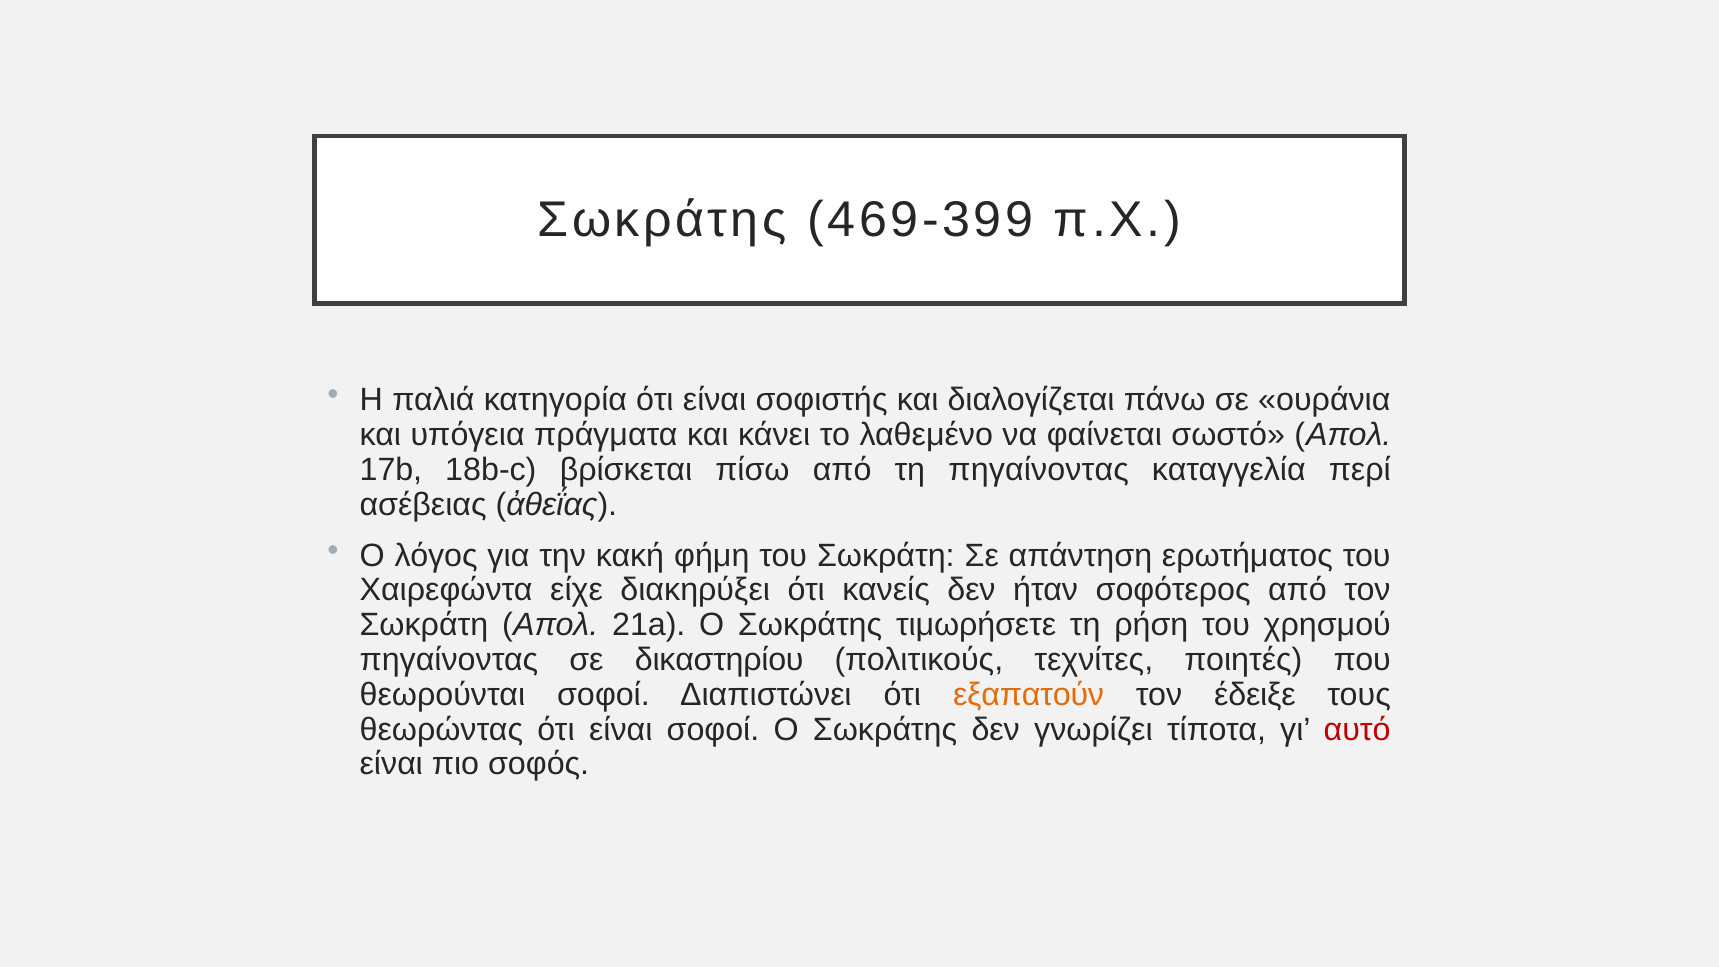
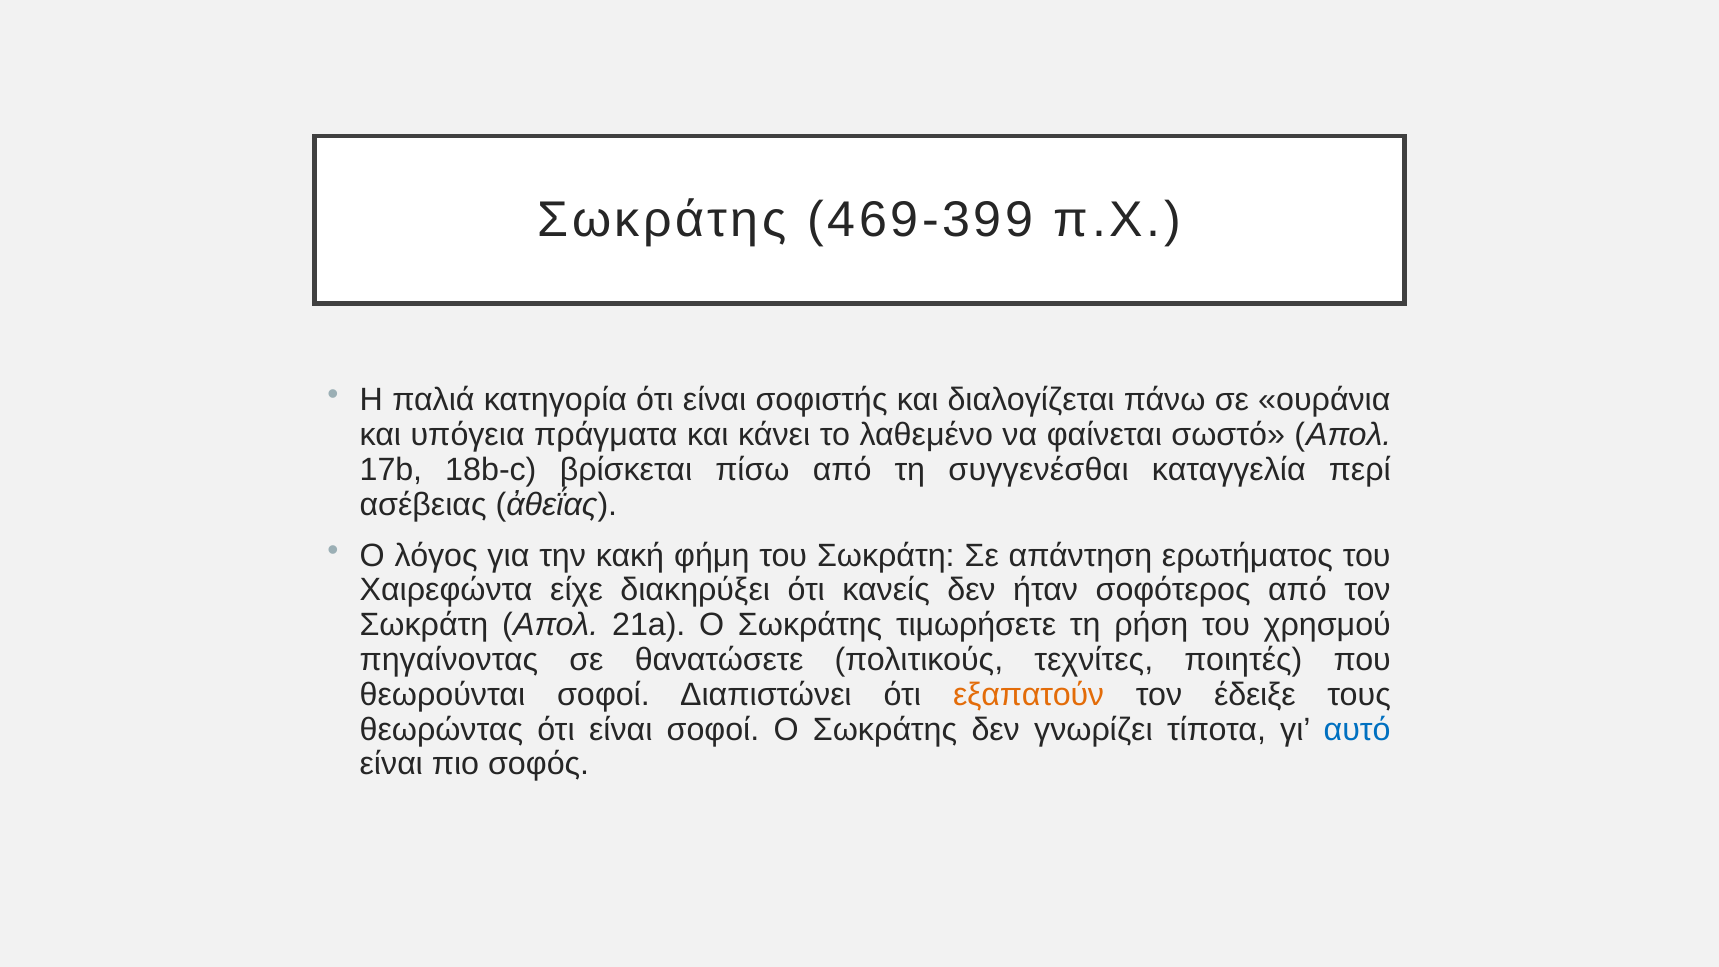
τη πηγαίνοντας: πηγαίνοντας -> συγγενέσθαι (1039, 470)
δικαστηρίου: δικαστηρίου -> θανατώσετε (719, 660)
αυτό colour: red -> blue (1357, 729)
